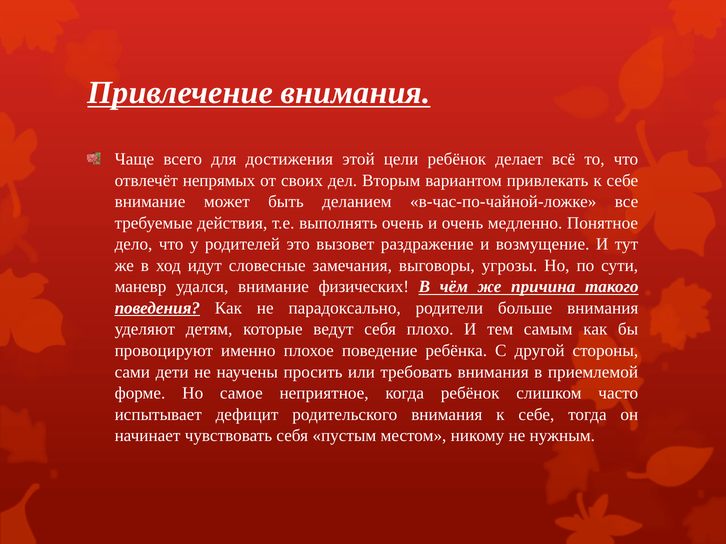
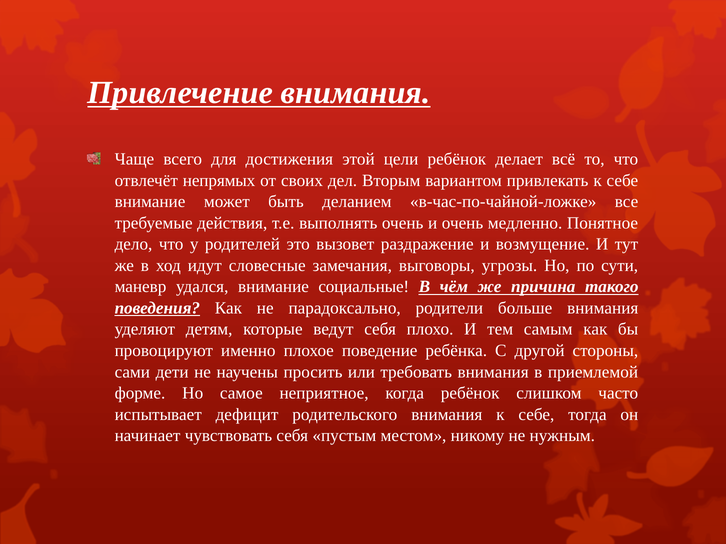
физических: физических -> социальные (364, 287)
